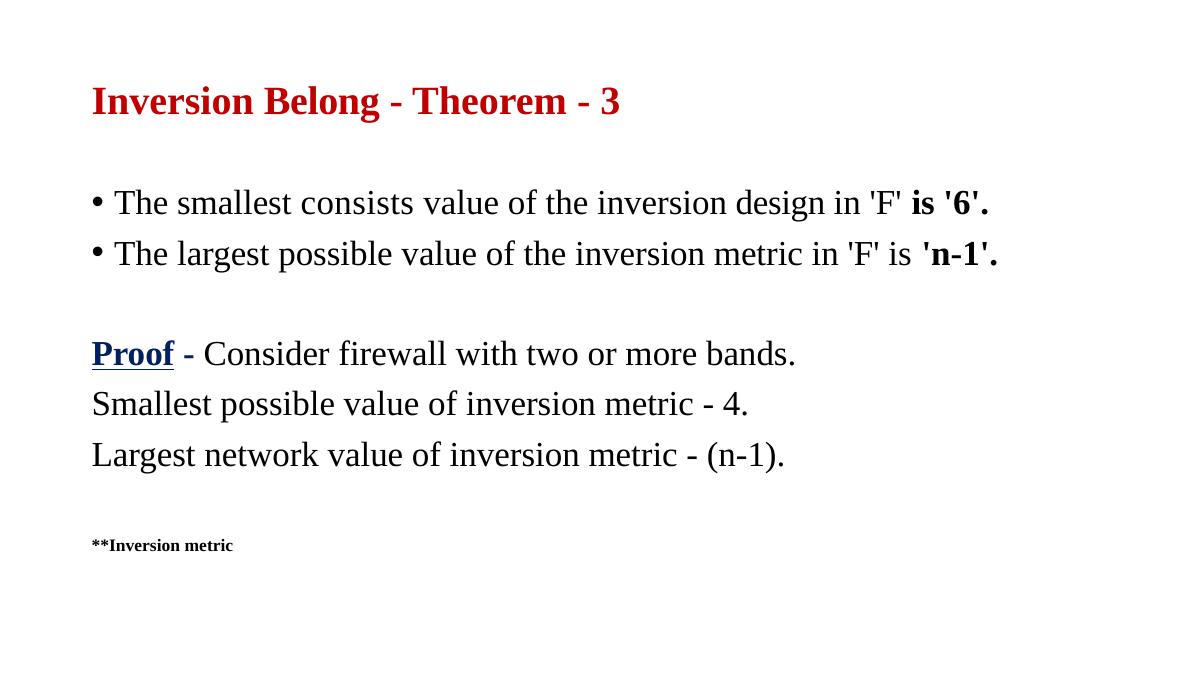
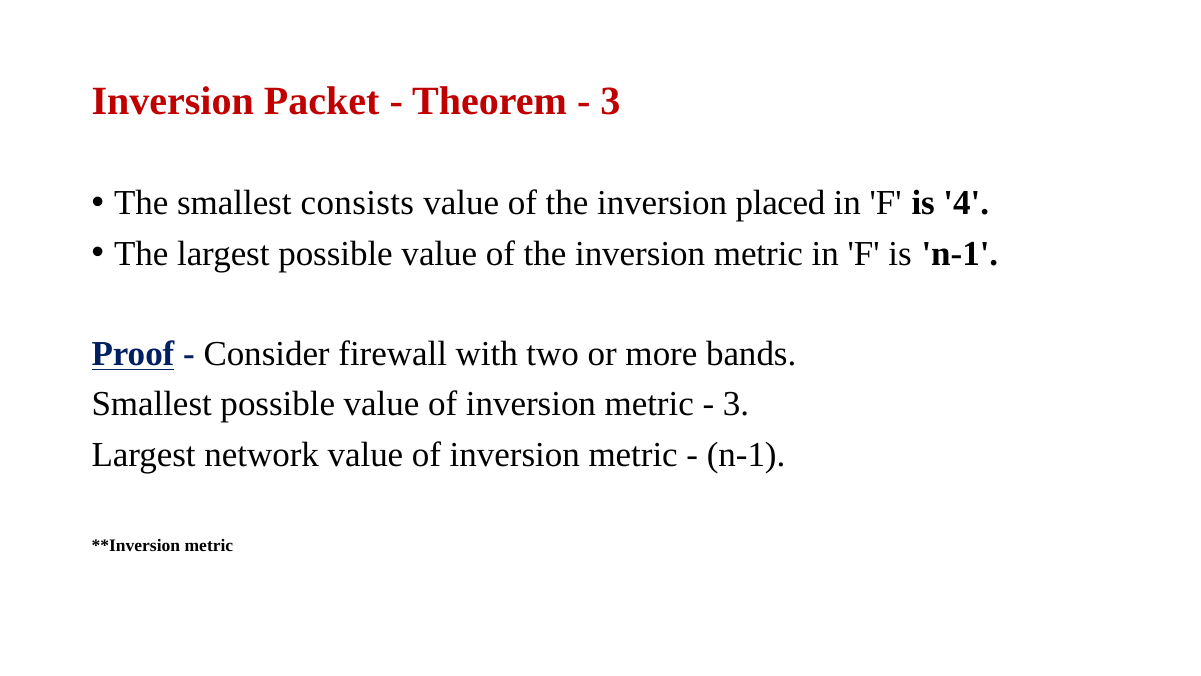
Belong: Belong -> Packet (322, 101)
design: design -> placed (781, 203)
6: 6 -> 4 (966, 203)
4: 4 -> 3 (736, 404)
